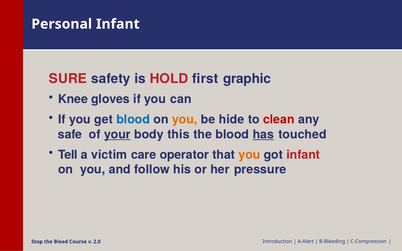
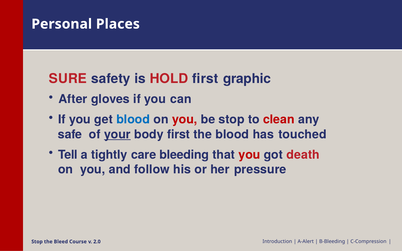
Personal Infant: Infant -> Places (118, 24)
Knee: Knee -> After (73, 99)
you colour: orange -> red (185, 120)
be hide: hide -> stop (232, 120)
body this: this -> first (179, 134)
has underline: present -> none (263, 134)
victim: victim -> tightly (109, 155)
operator: operator -> bleeding (184, 155)
you colour: orange -> red (249, 155)
got infant: infant -> death (303, 155)
